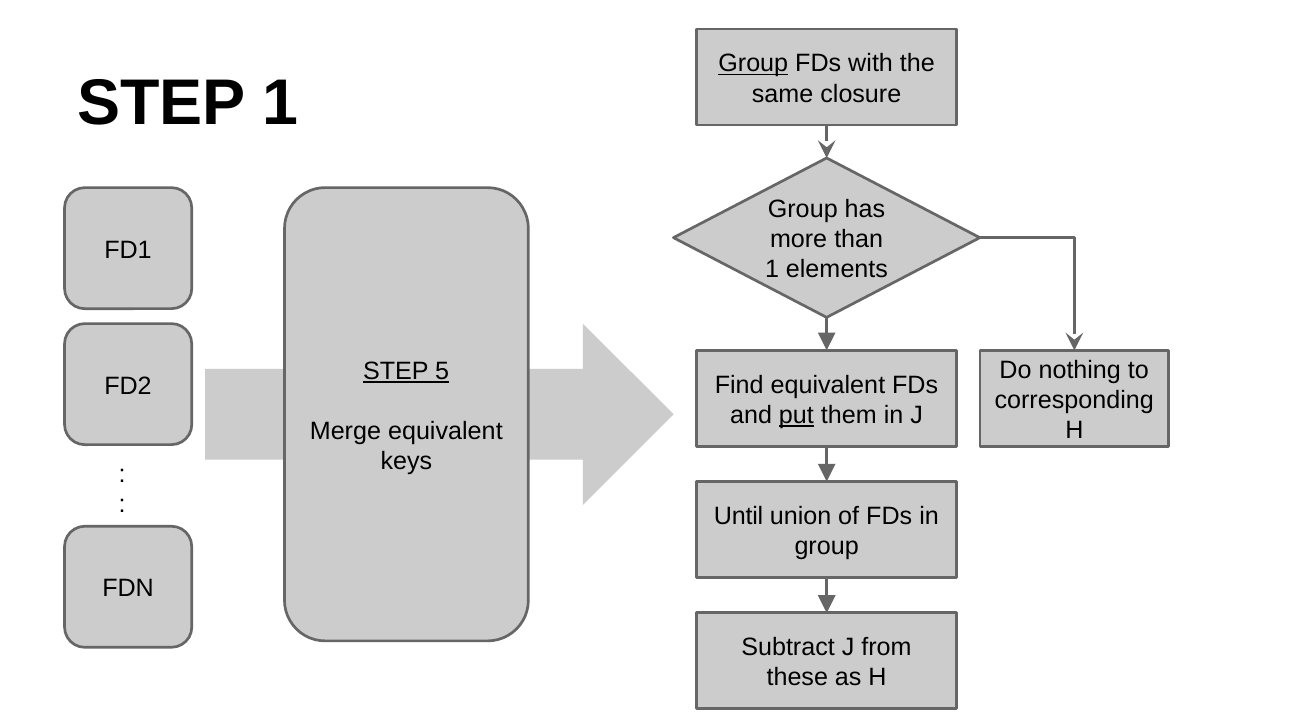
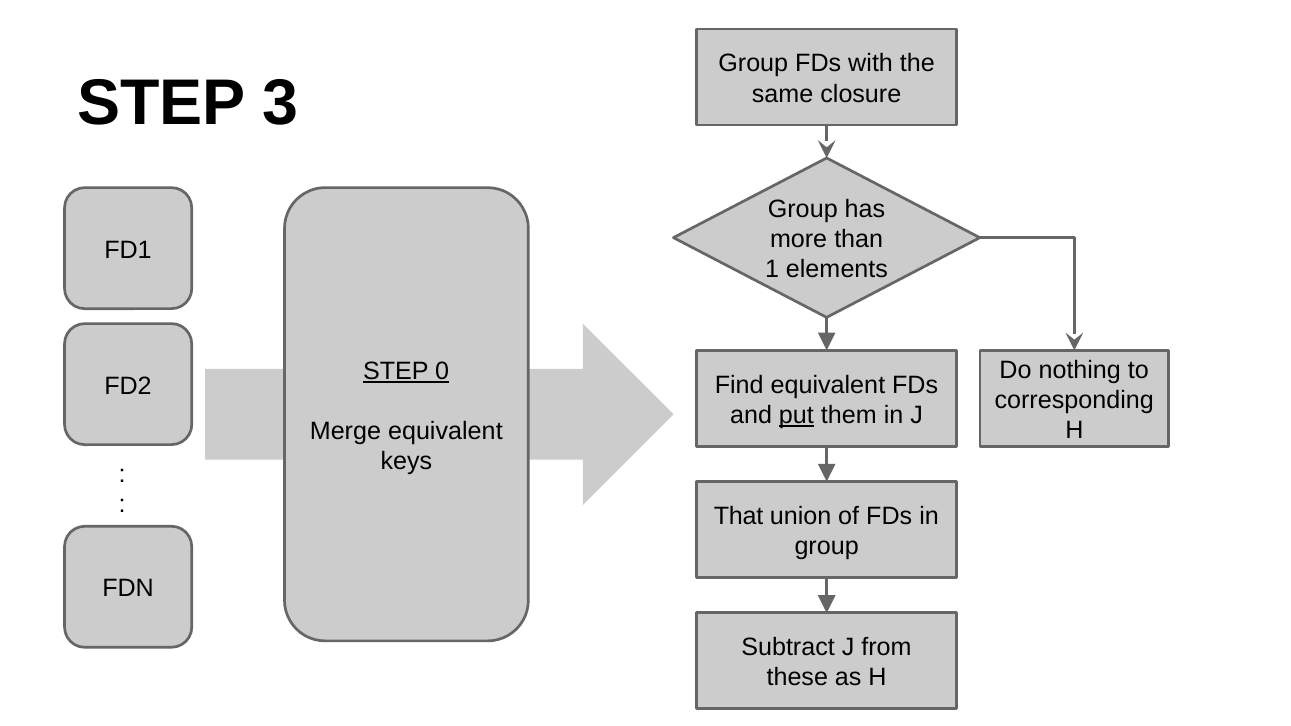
Group underline: present -> none (753, 64)
STEP 1: 1 -> 3 (280, 103)
5: 5 -> 0 (442, 371)
Until: Until -> That (739, 516)
